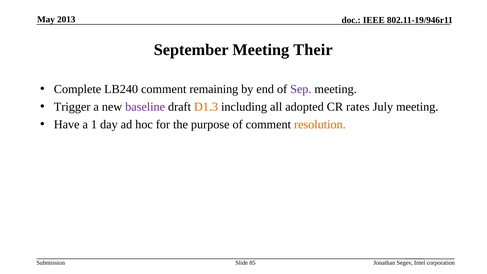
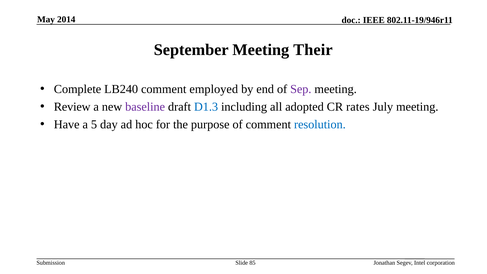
2013: 2013 -> 2014 (66, 19)
remaining: remaining -> employed (214, 89)
Trigger: Trigger -> Review (72, 107)
D1.3 colour: orange -> blue (206, 107)
1: 1 -> 5 (94, 124)
resolution colour: orange -> blue (320, 124)
